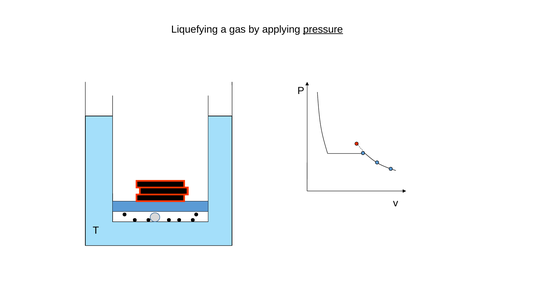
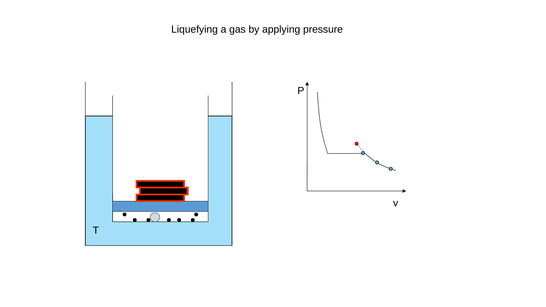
pressure underline: present -> none (323, 29)
